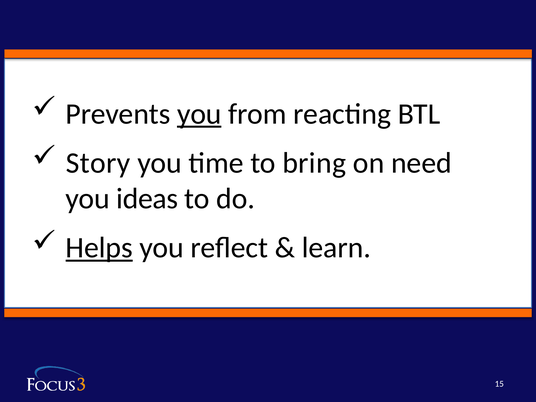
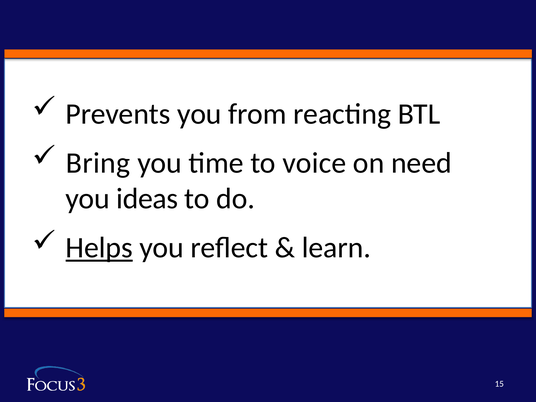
you underline: present -> none (199, 114)
Story: Story -> Bring (98, 163)
bring: bring -> voice (314, 163)
